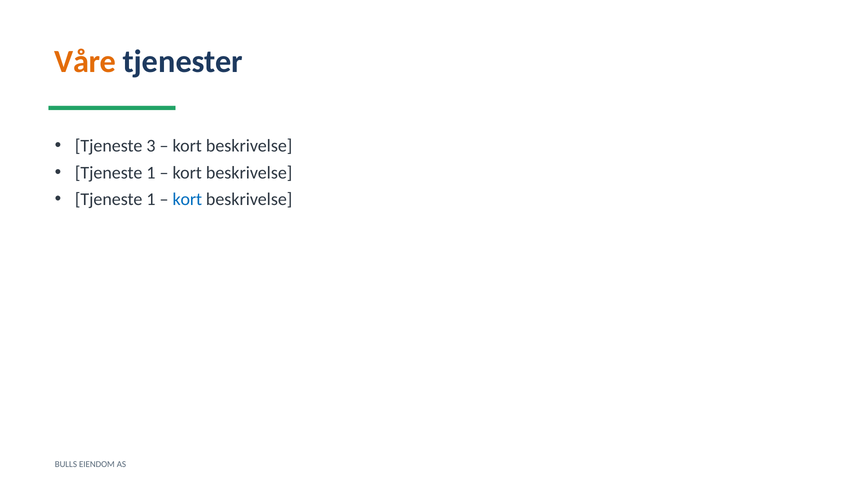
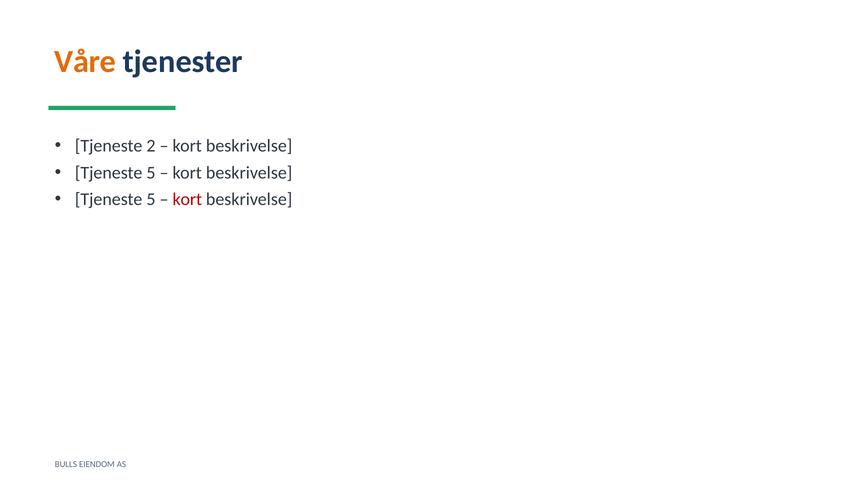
3: 3 -> 2 (151, 146)
1: 1 -> 5 (151, 173)
1: 1 -> 5 (151, 200)
kort colour: blue -> red (187, 200)
